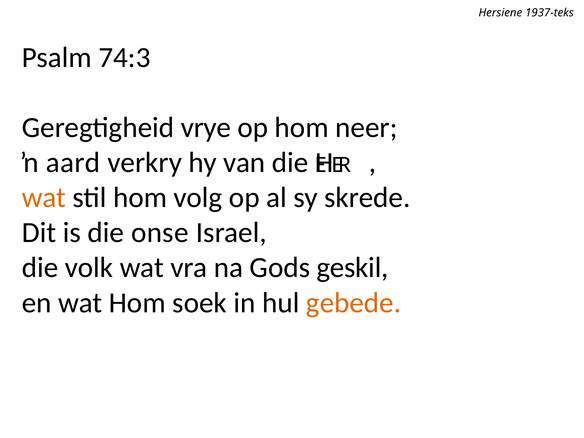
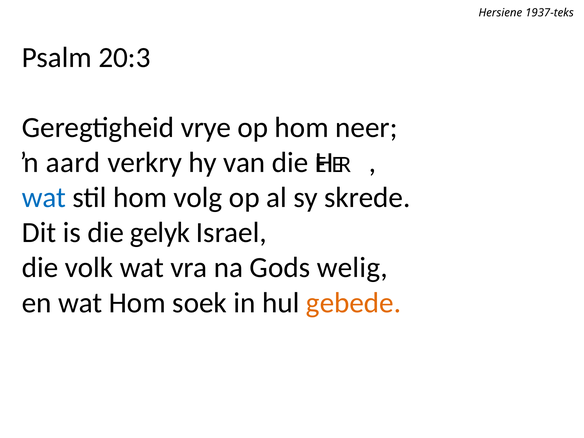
74:3: 74:3 -> 20:3 (124, 57)
wat colour: orange -> blue (44, 198)
onse: onse -> gelyk (160, 233)
geskil: geskil -> welig (352, 268)
